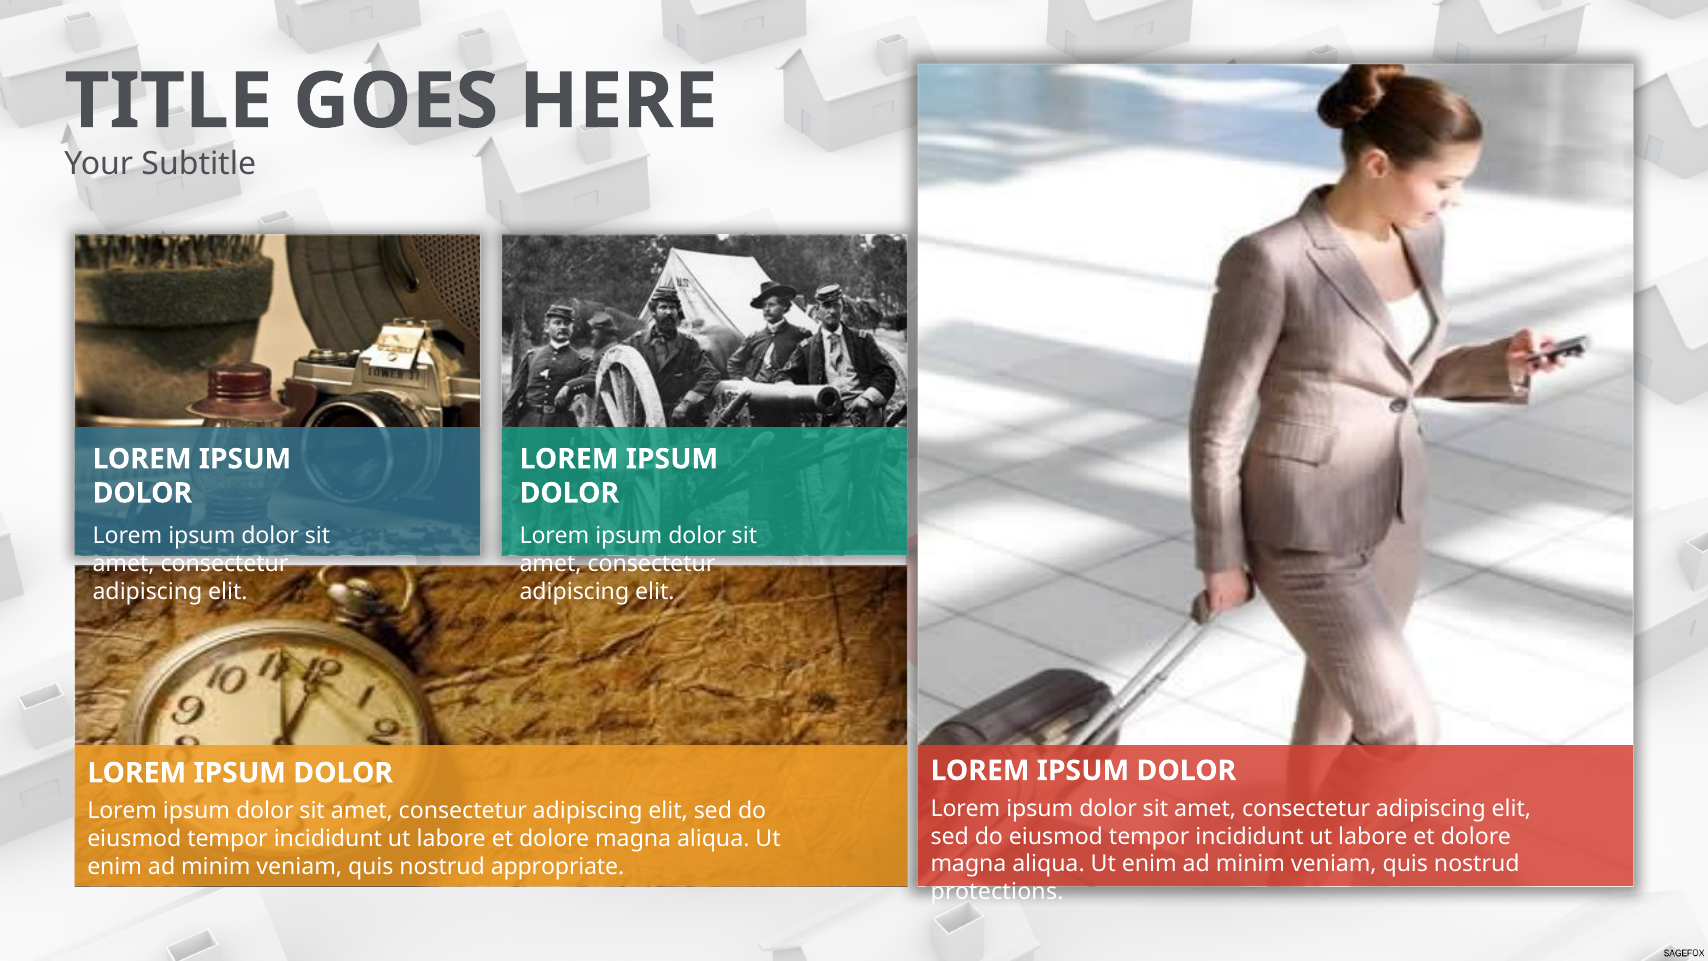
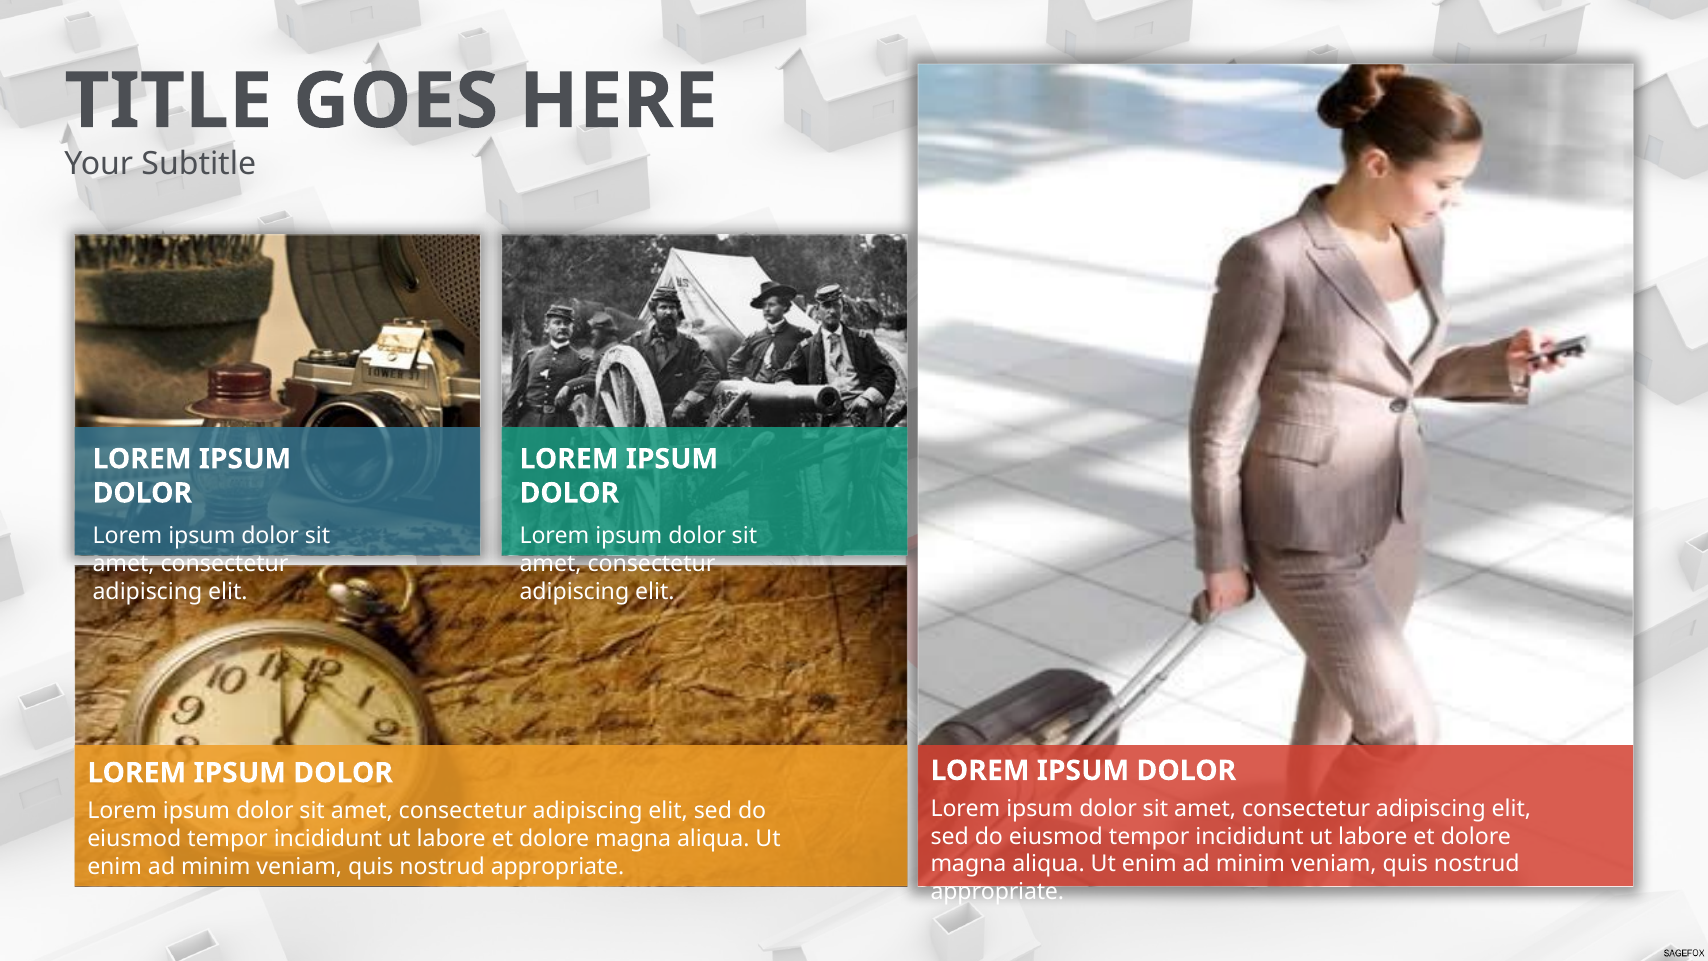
protections: protections -> appropriate (997, 892)
